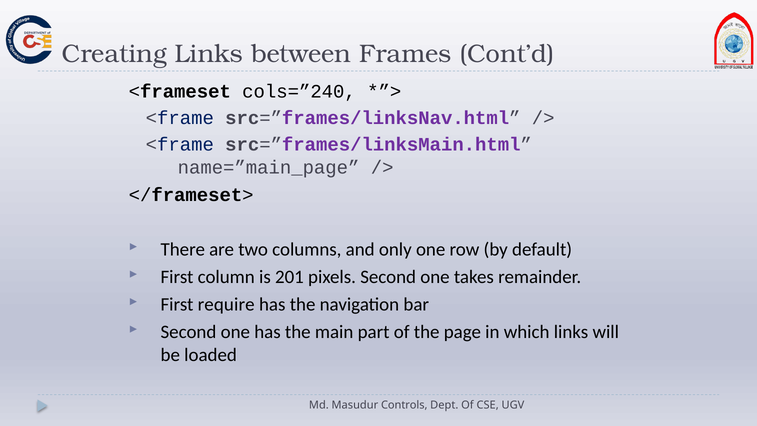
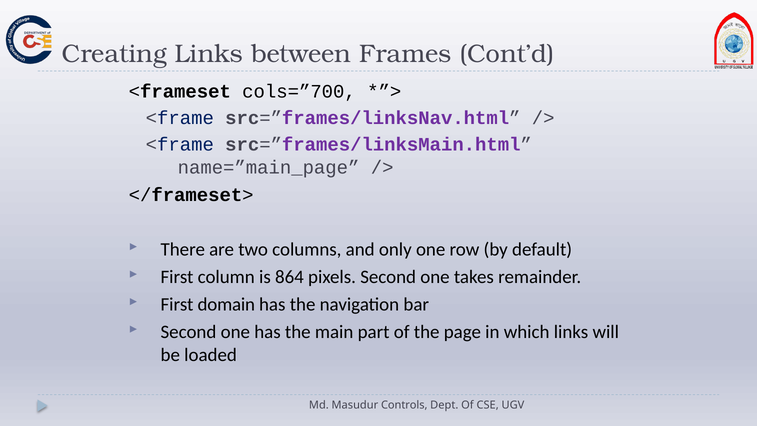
cols=”240: cols=”240 -> cols=”700 (299, 91)
201: 201 -> 864 (289, 277)
require: require -> domain (226, 304)
